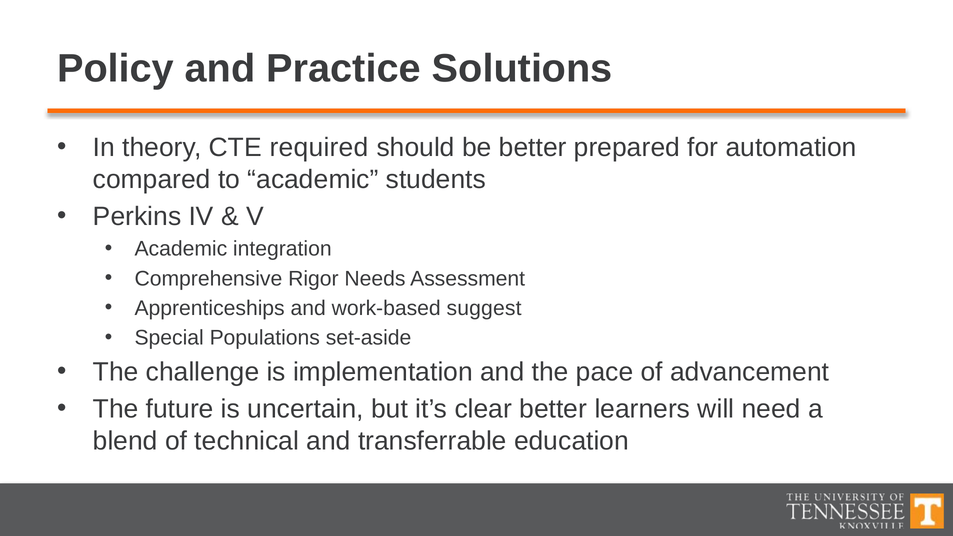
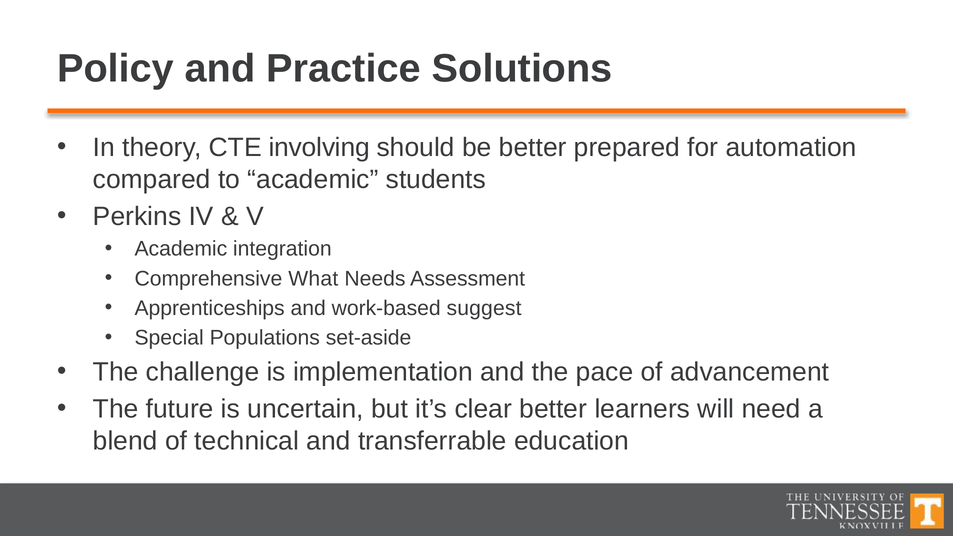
required: required -> involving (319, 148)
Rigor: Rigor -> What (313, 279)
